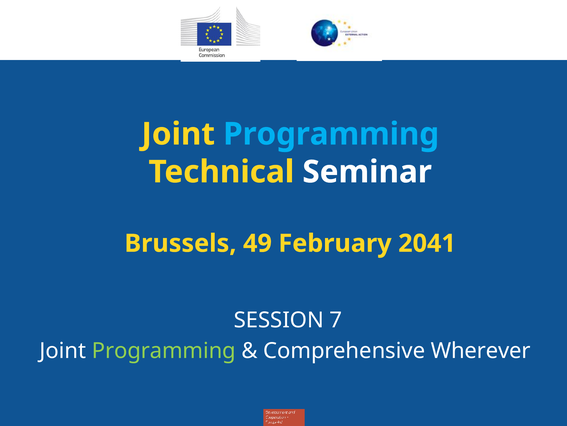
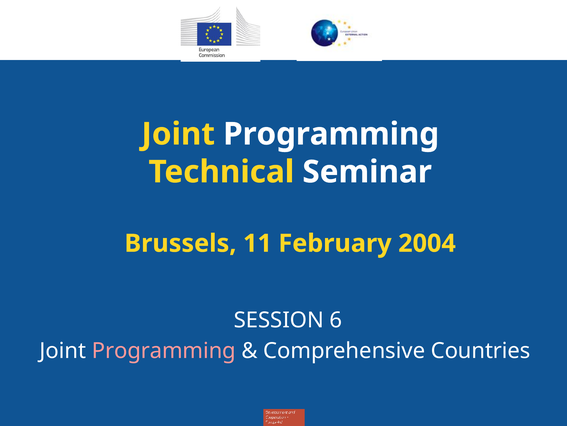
Programming colour: light blue -> white (331, 134)
49: 49 -> 11 (257, 243)
2041: 2041 -> 2004 (427, 243)
7: 7 -> 6 (336, 320)
Programming colour: light green -> pink (164, 350)
Wherever: Wherever -> Countries (481, 350)
